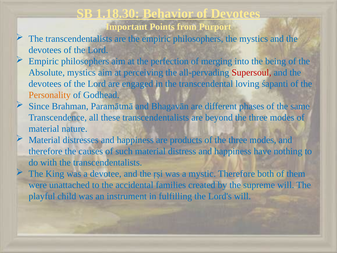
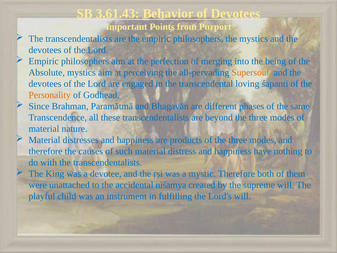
1.18.30: 1.18.30 -> 3.61.43 (118, 14)
Supersoul colour: red -> orange (251, 73)
families: families -> niśamya (171, 185)
